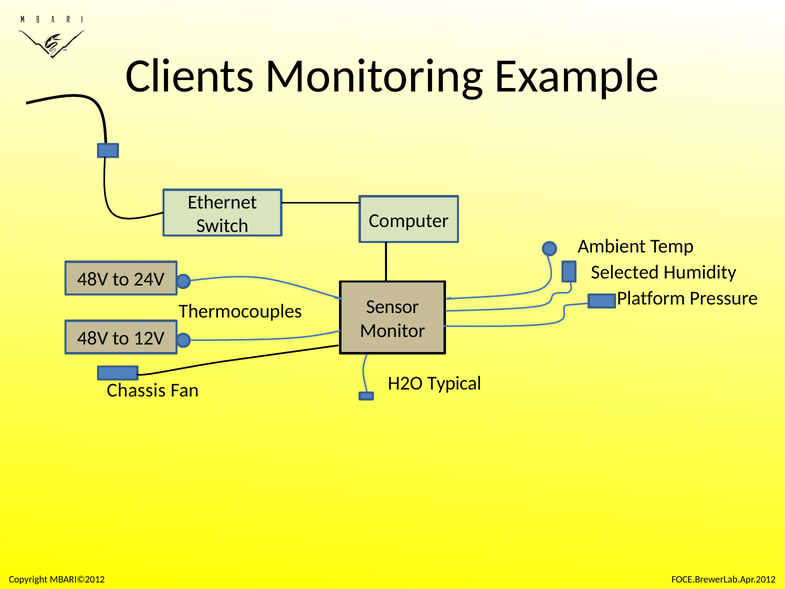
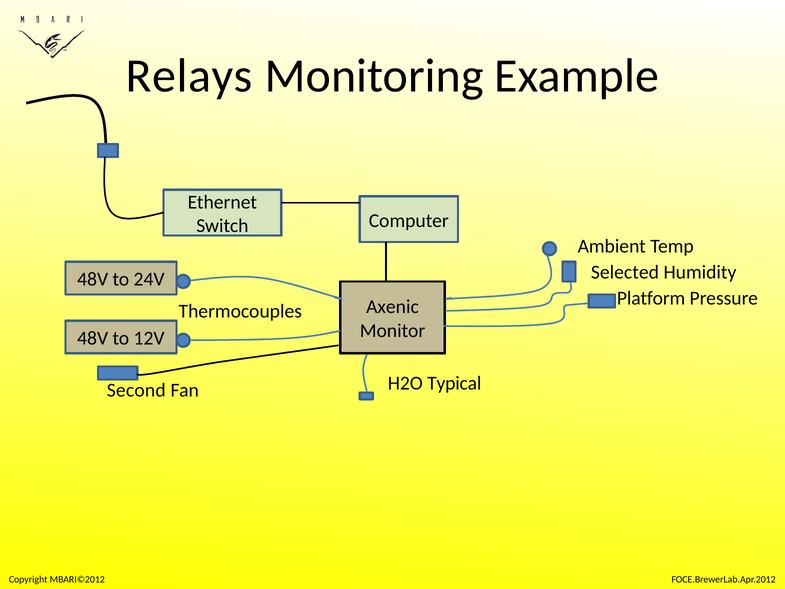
Clients: Clients -> Relays (189, 76)
Sensor: Sensor -> Axenic (392, 307)
Chassis: Chassis -> Second (136, 390)
